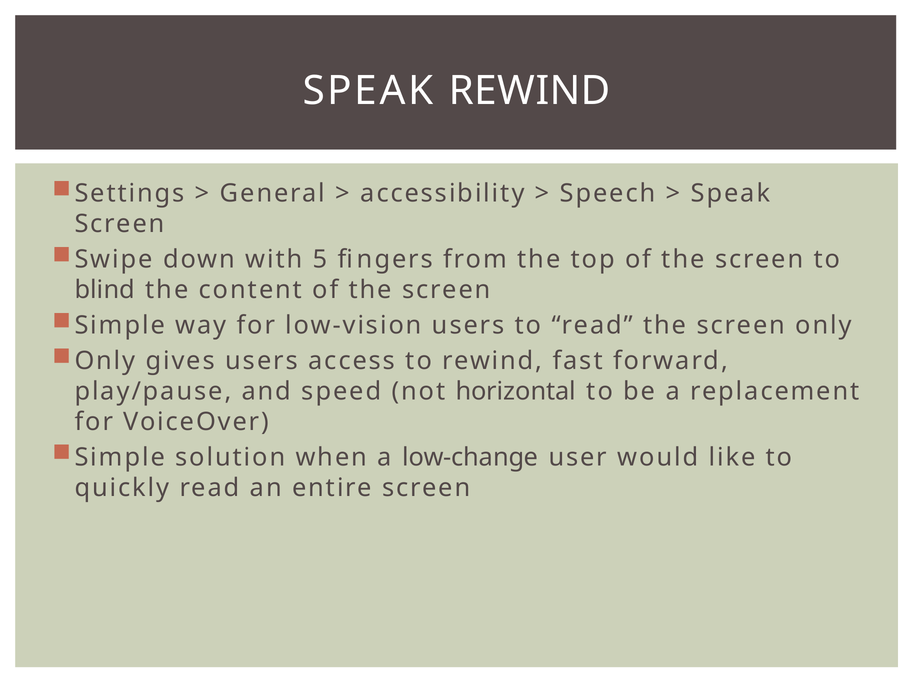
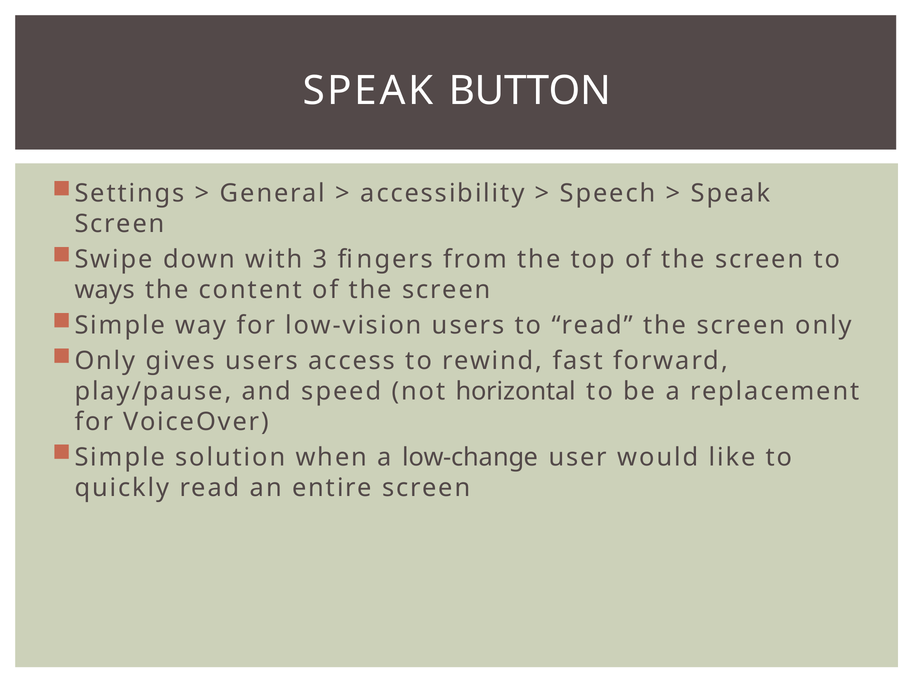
SPEAK REWIND: REWIND -> BUTTON (530, 91)
5: 5 -> 3 (320, 259)
blind: blind -> ways (105, 290)
